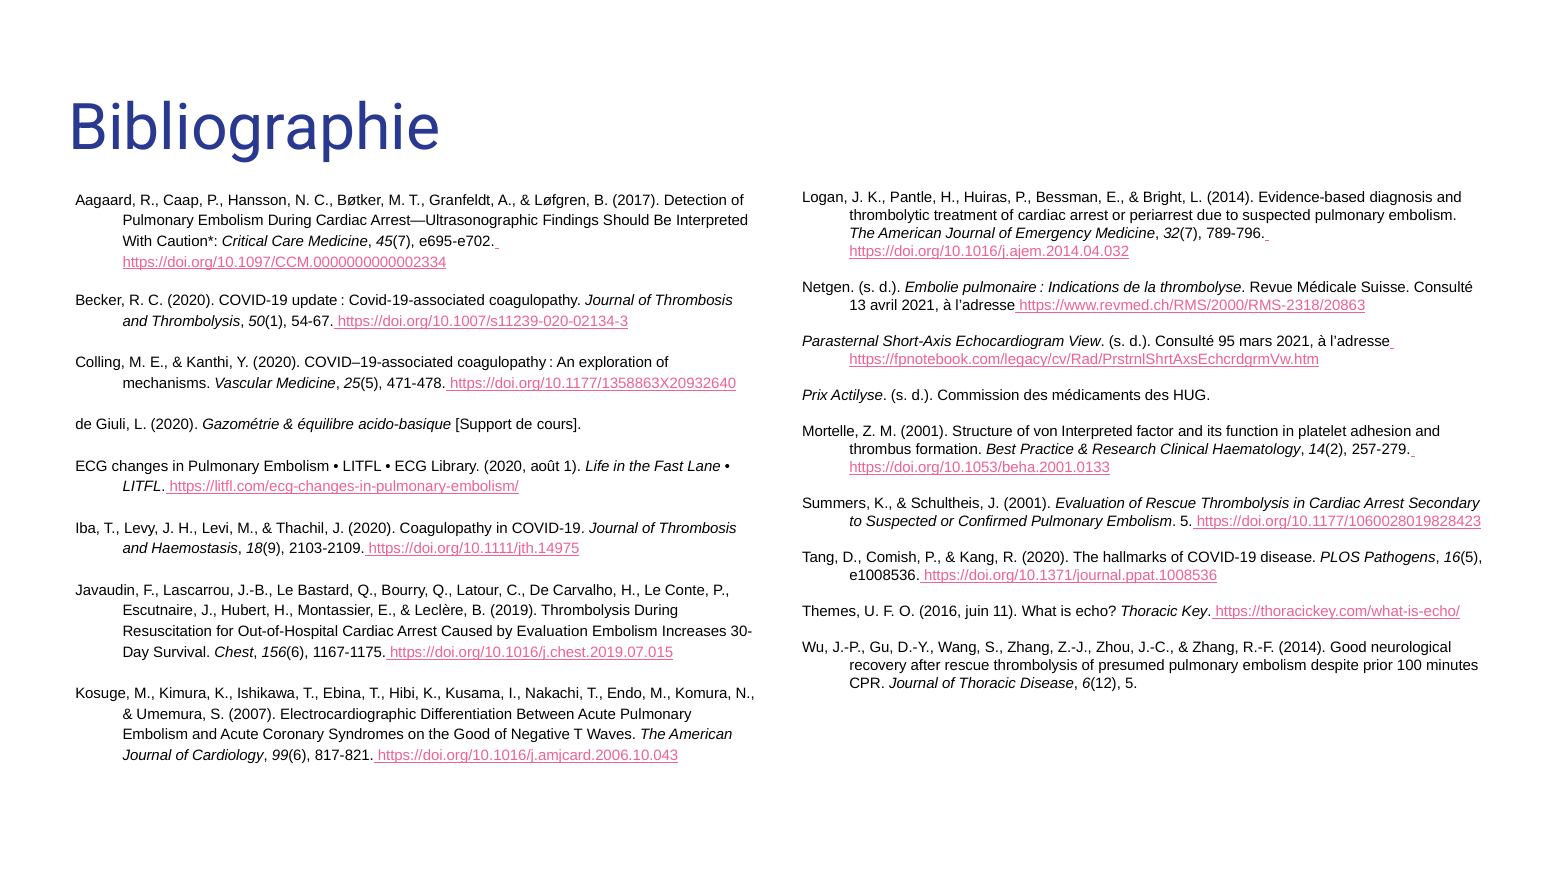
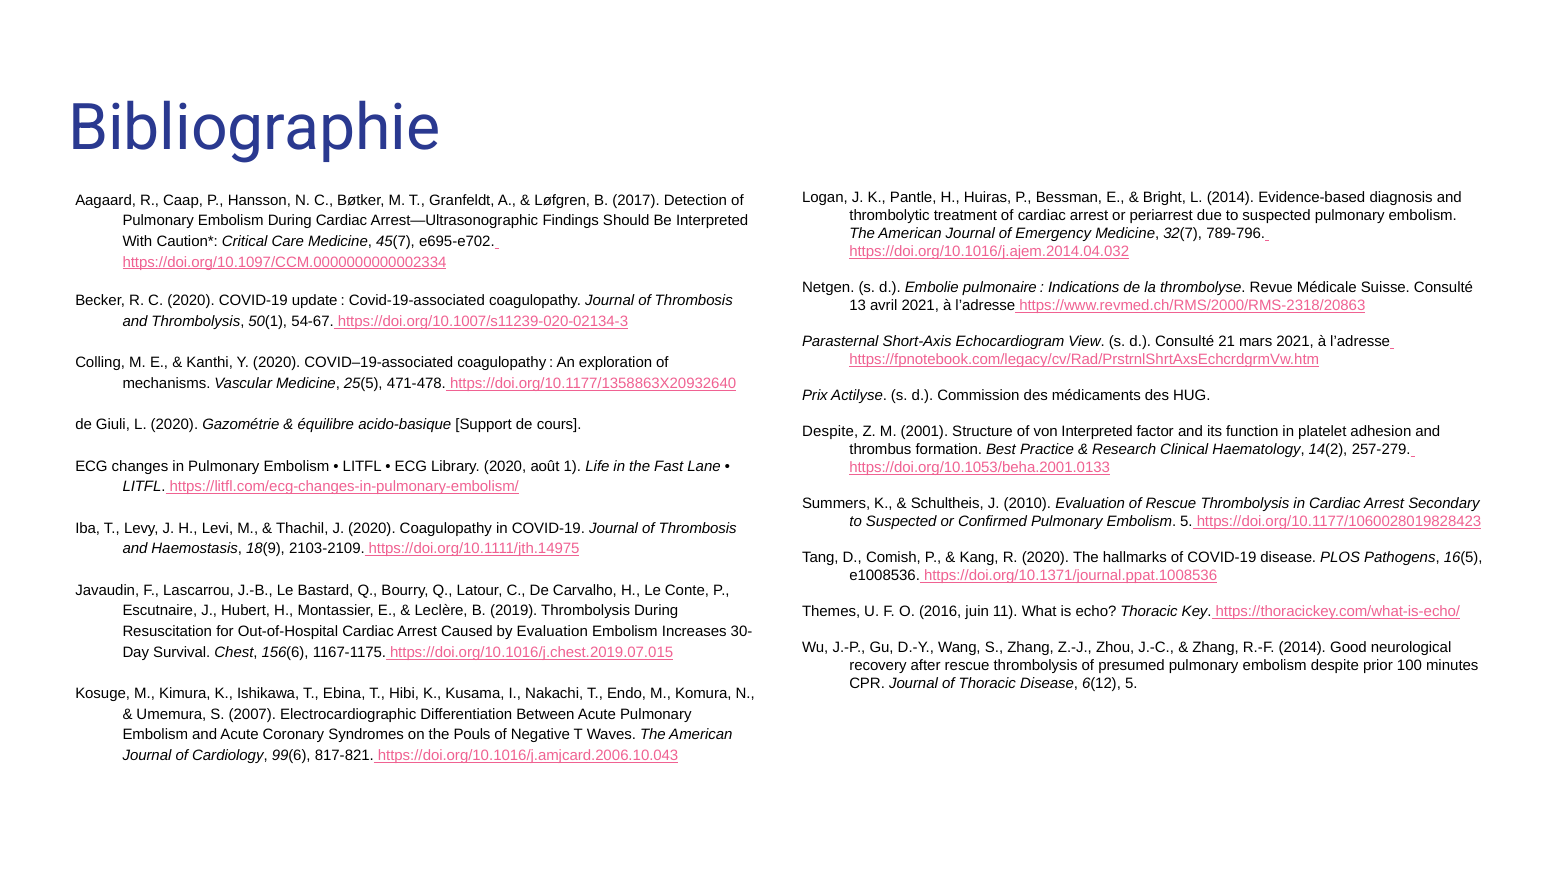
95: 95 -> 21 (1227, 341)
Mortelle: Mortelle -> Despite (830, 431)
J 2001: 2001 -> 2010 (1027, 503)
the Good: Good -> Pouls (472, 735)
